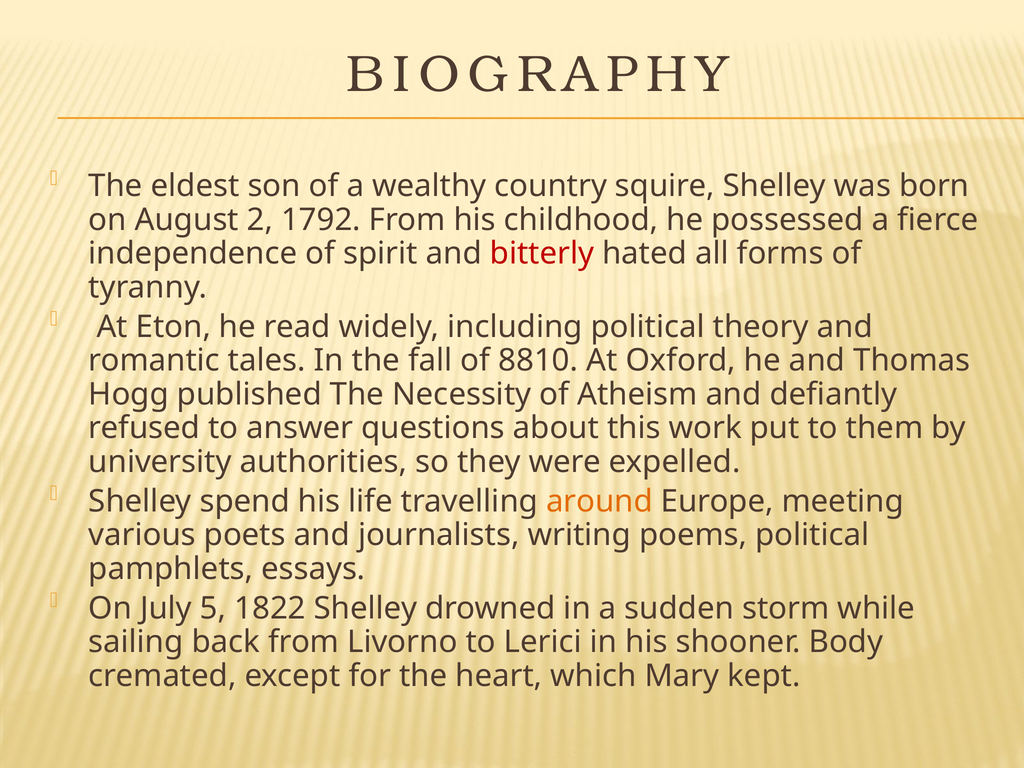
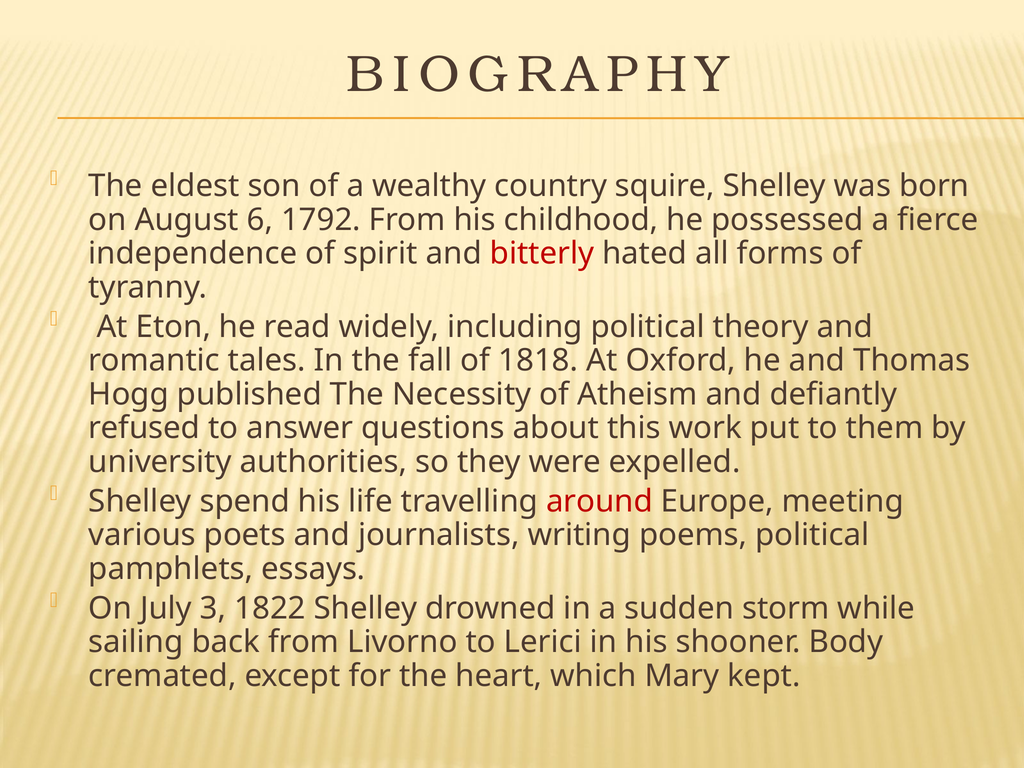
2: 2 -> 6 (260, 220)
8810: 8810 -> 1818 (538, 361)
around colour: orange -> red (599, 501)
5: 5 -> 3 (213, 608)
